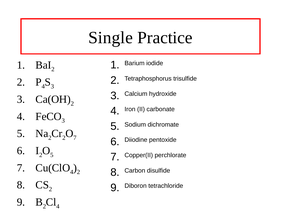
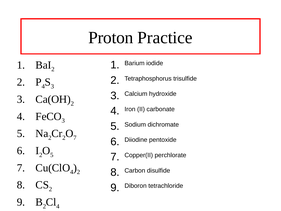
Single: Single -> Proton (111, 37)
